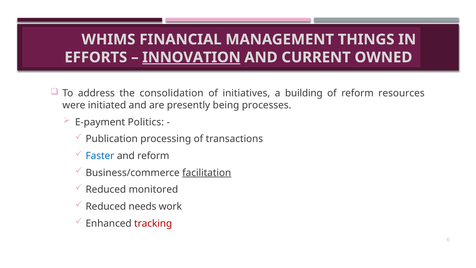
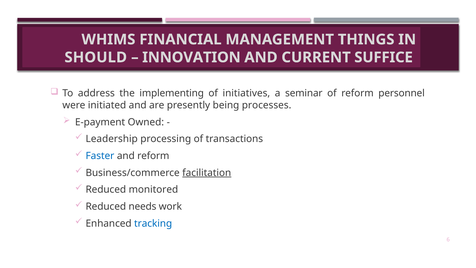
EFFORTS: EFFORTS -> SHOULD (96, 57)
INNOVATION underline: present -> none (191, 57)
OWNED: OWNED -> SUFFICE (384, 57)
consolidation: consolidation -> implementing (172, 93)
building: building -> seminar (304, 93)
resources: resources -> personnel (402, 93)
Politics: Politics -> Owned (146, 122)
Publication: Publication -> Leadership (112, 139)
tracking colour: red -> blue (153, 223)
